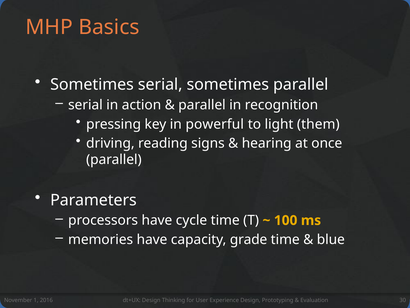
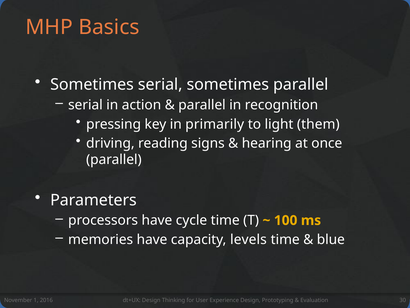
powerful: powerful -> primarily (215, 124)
grade: grade -> levels (248, 239)
